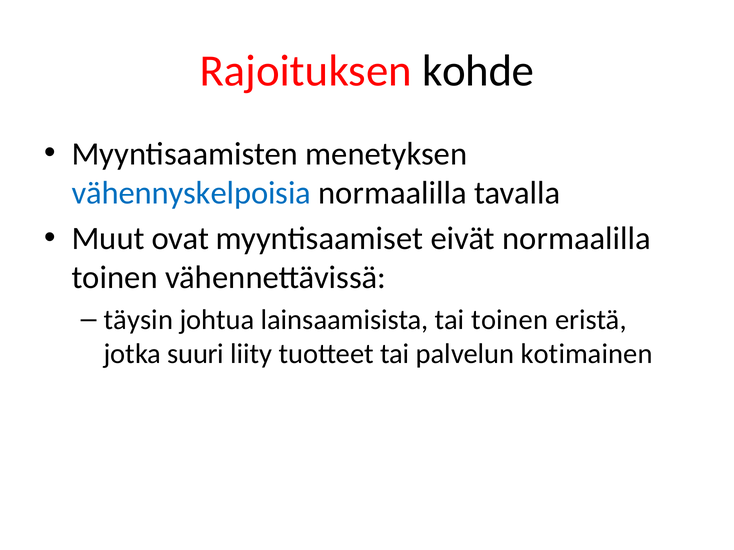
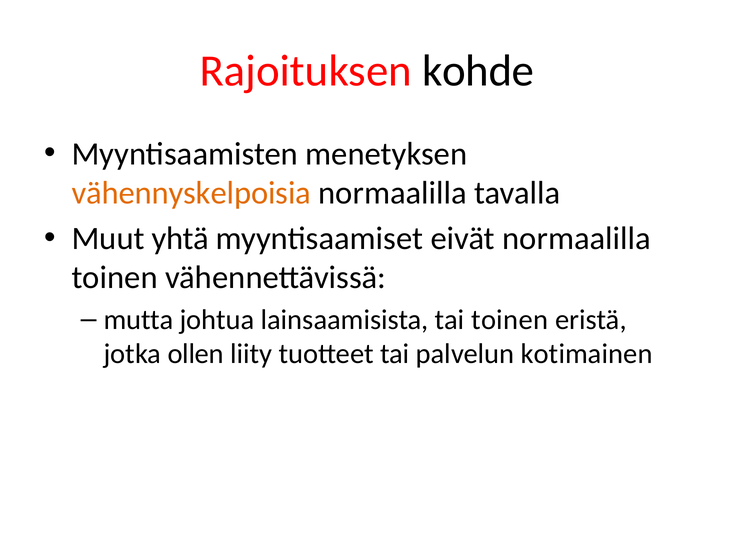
vähennyskelpoisia colour: blue -> orange (191, 193)
ovat: ovat -> yhtä (180, 239)
täysin: täysin -> mutta (139, 320)
suuri: suuri -> ollen (196, 354)
